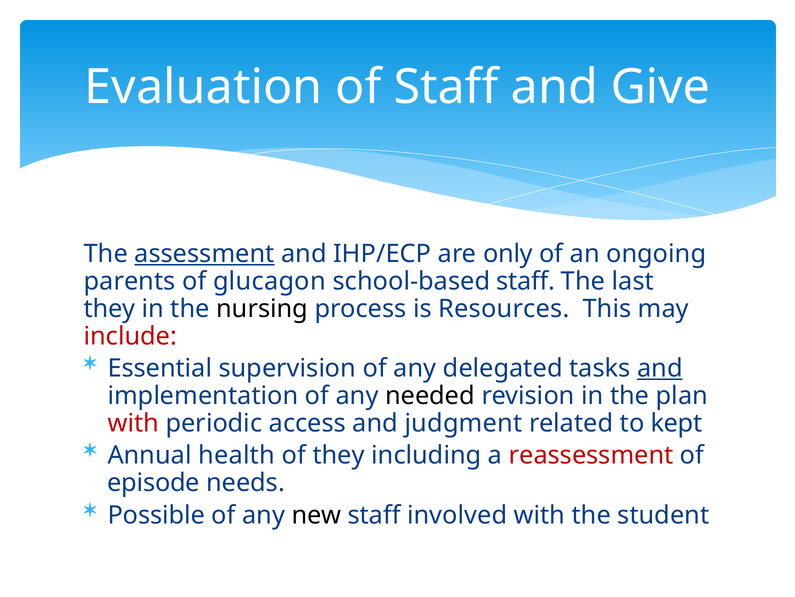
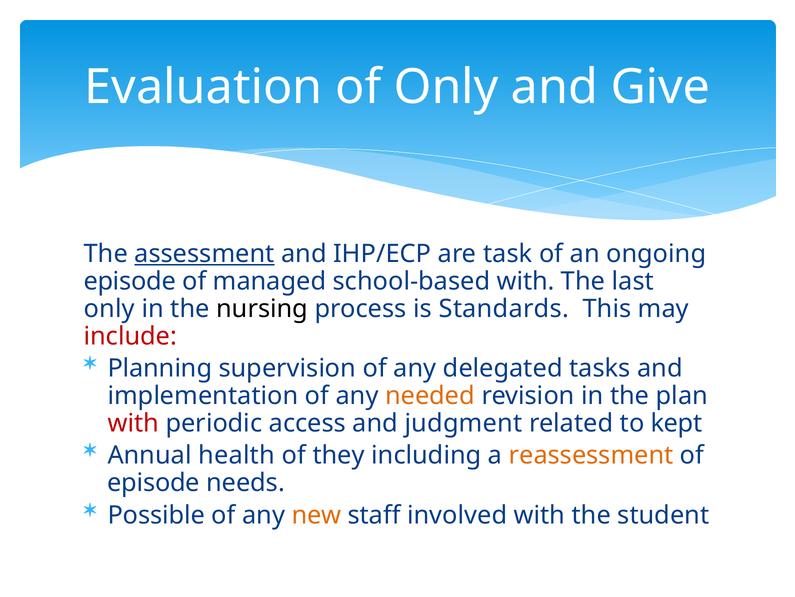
of Staff: Staff -> Only (446, 87)
only: only -> task (508, 254)
parents: parents -> episode (130, 281)
glucagon: glucagon -> managed (270, 281)
school-based staff: staff -> with (526, 281)
they: they -> only (109, 308)
Resources: Resources -> Standards (504, 308)
Essential: Essential -> Planning (160, 368)
and underline: present -> none (660, 368)
needed colour: black -> orange (430, 395)
reassessment colour: red -> orange (591, 455)
new colour: black -> orange (316, 515)
